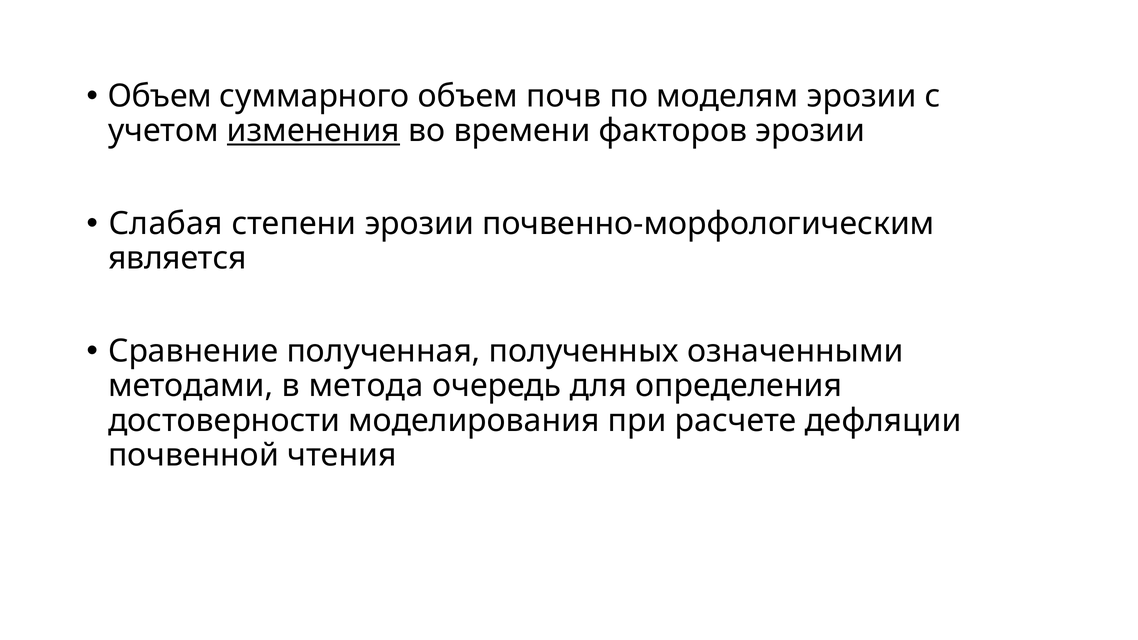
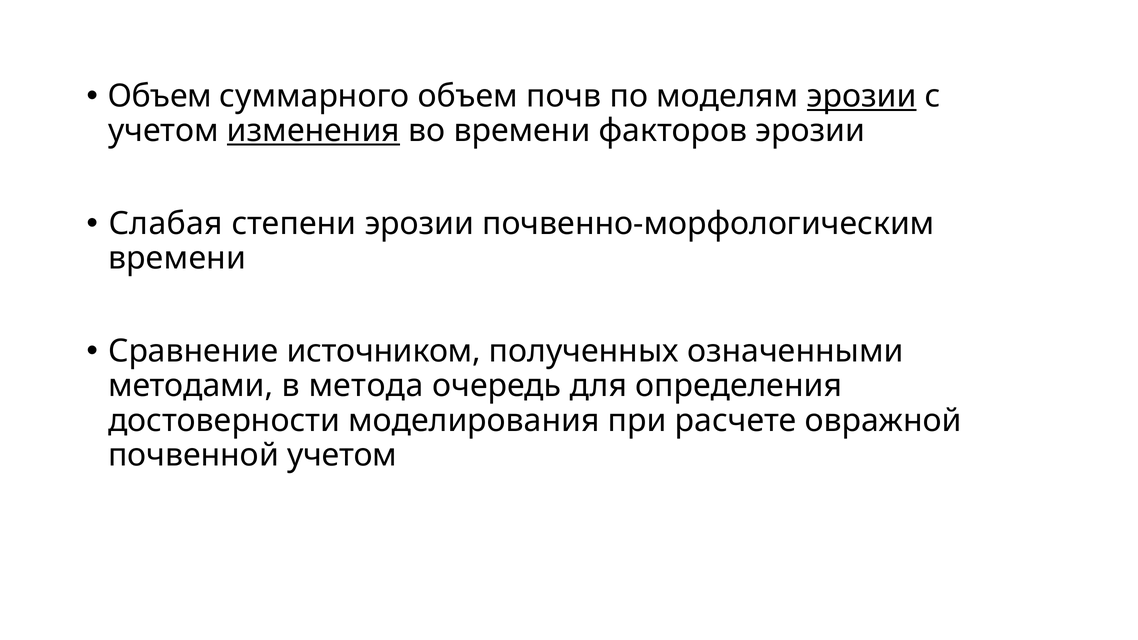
эрозии underline: none -> present (862, 96)
является: является -> времени (177, 258)
полученная: полученная -> источником (384, 351)
дефляции: дефляции -> овражной (883, 421)
почвенной чтения: чтения -> учетом (342, 455)
